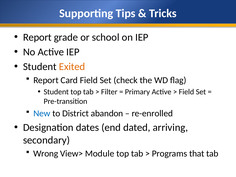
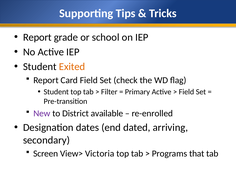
New colour: blue -> purple (42, 113)
abandon: abandon -> available (107, 113)
Wrong: Wrong -> Screen (46, 154)
Module: Module -> Victoria (100, 154)
